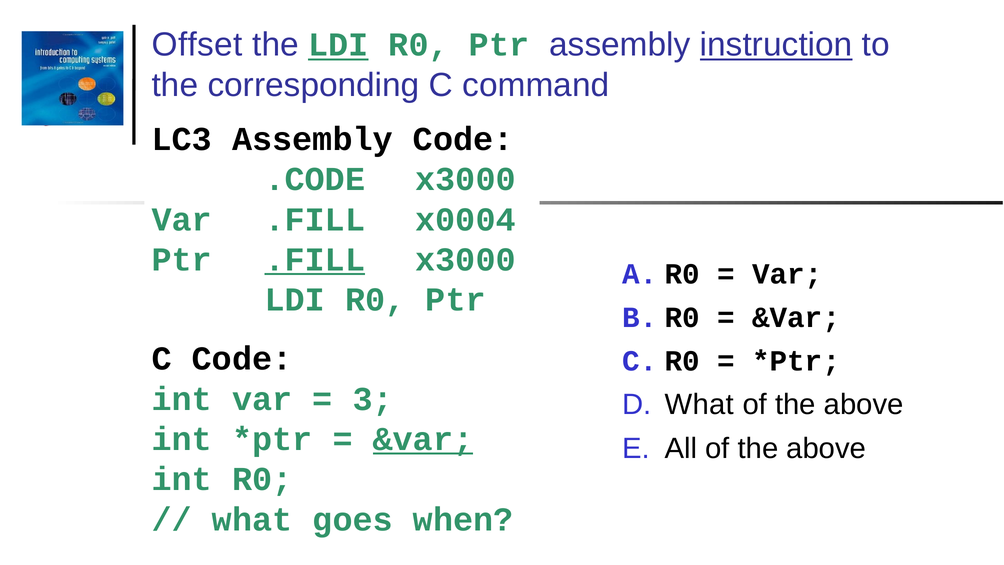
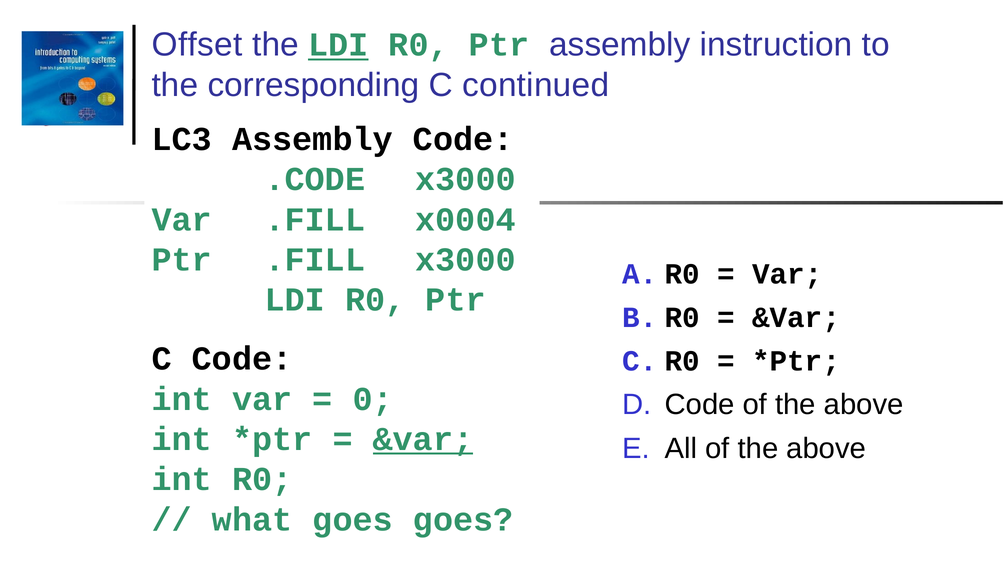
instruction underline: present -> none (776, 45)
command: command -> continued (536, 85)
.FILL underline: present -> none (315, 260)
3: 3 -> 0 (373, 399)
What: What -> Code (700, 405)
goes when: when -> goes (463, 519)
